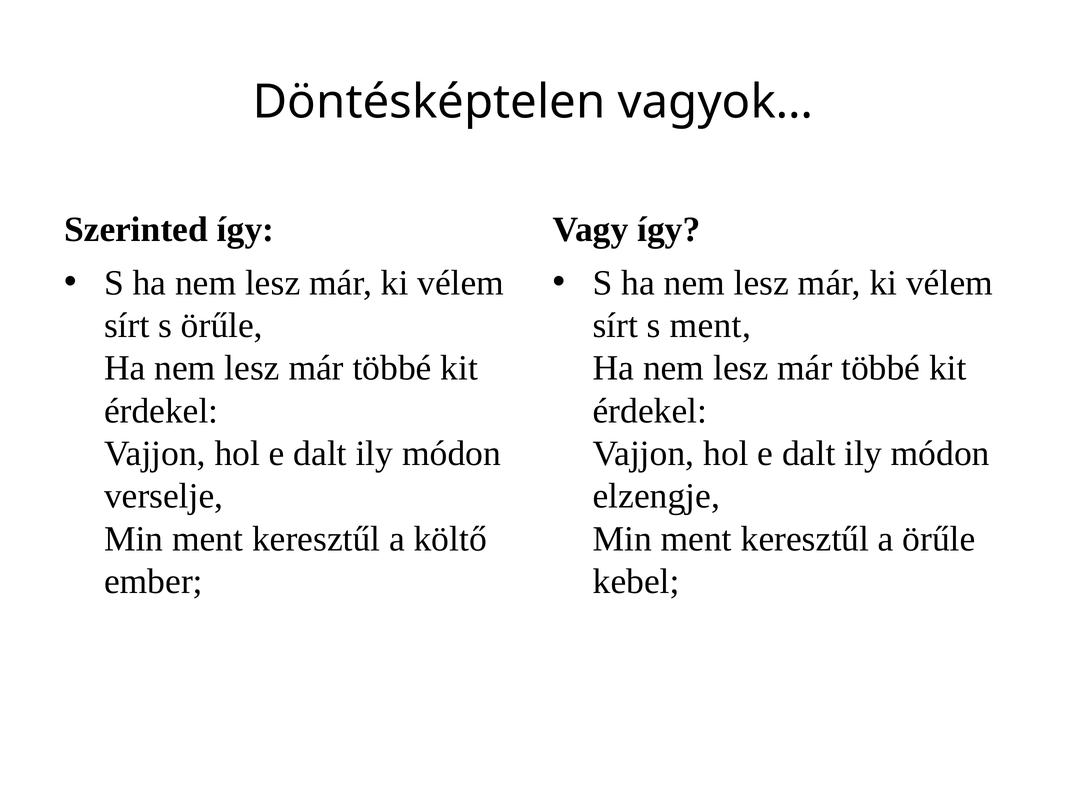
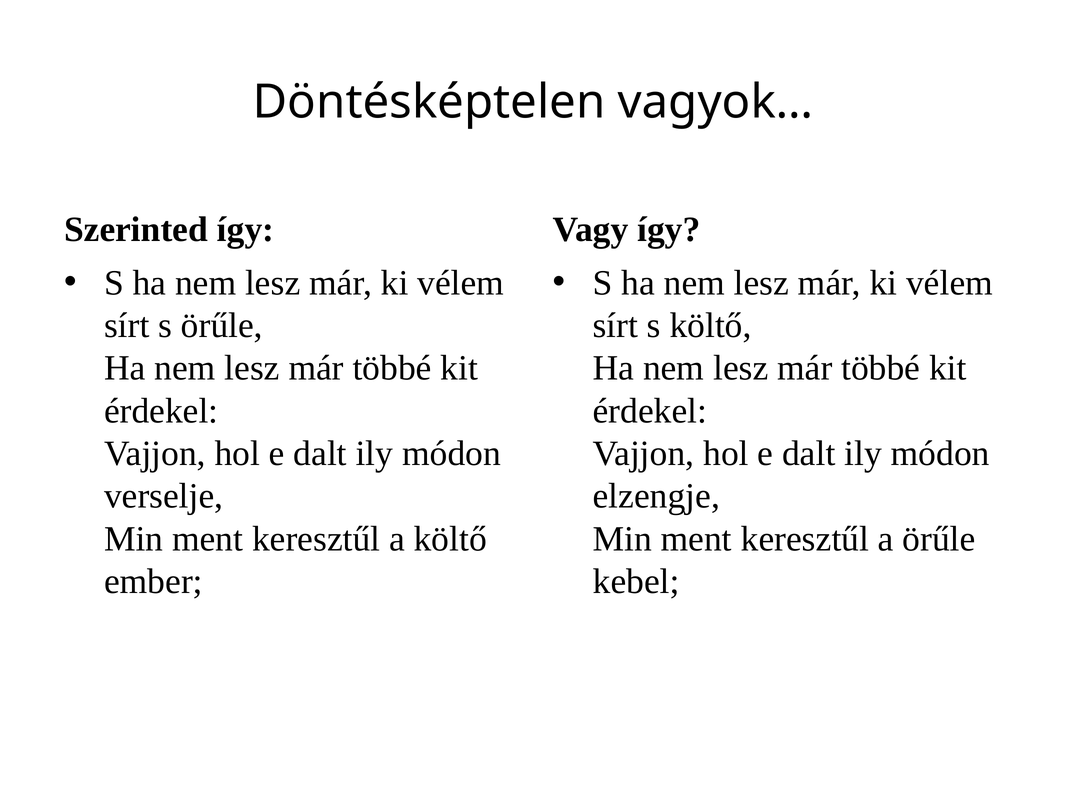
s ment: ment -> költő (711, 326)
